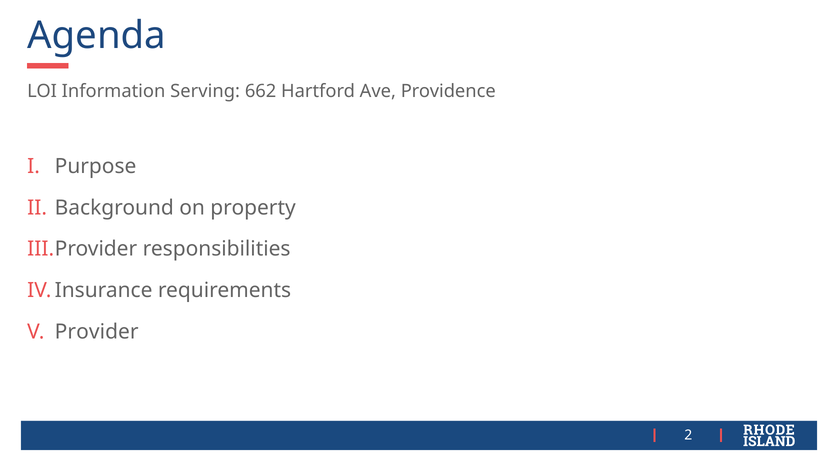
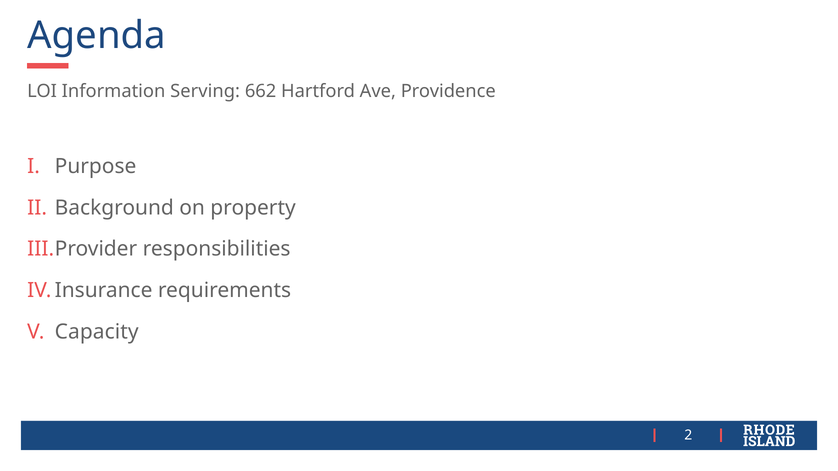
Provider: Provider -> Capacity (97, 332)
